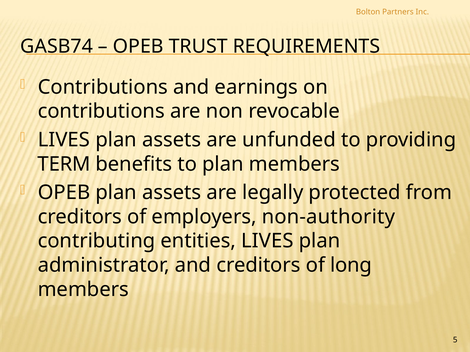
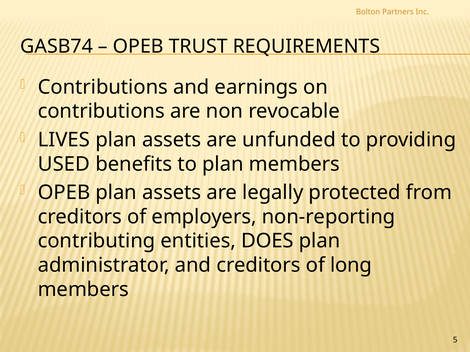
TERM: TERM -> USED (64, 164)
non-authority: non-authority -> non-reporting (329, 217)
entities LIVES: LIVES -> DOES (267, 241)
